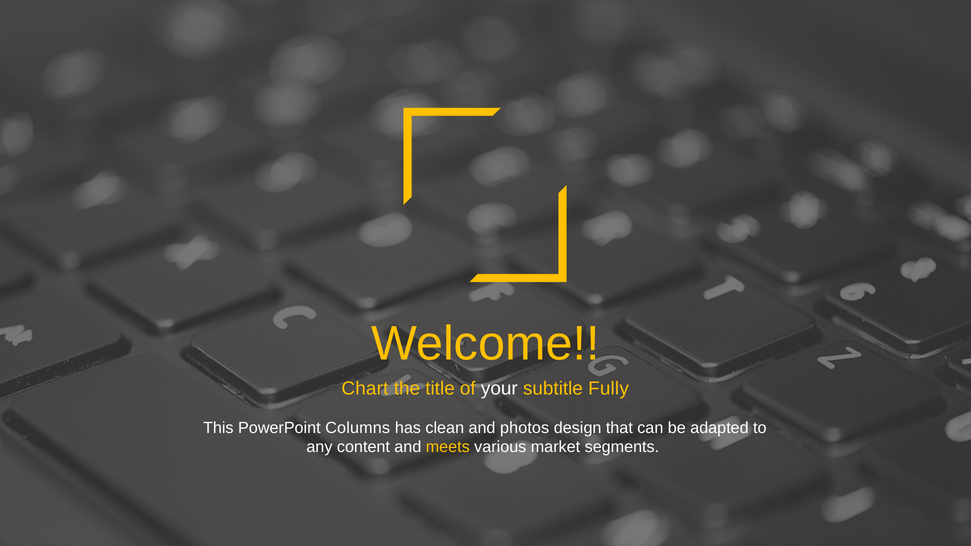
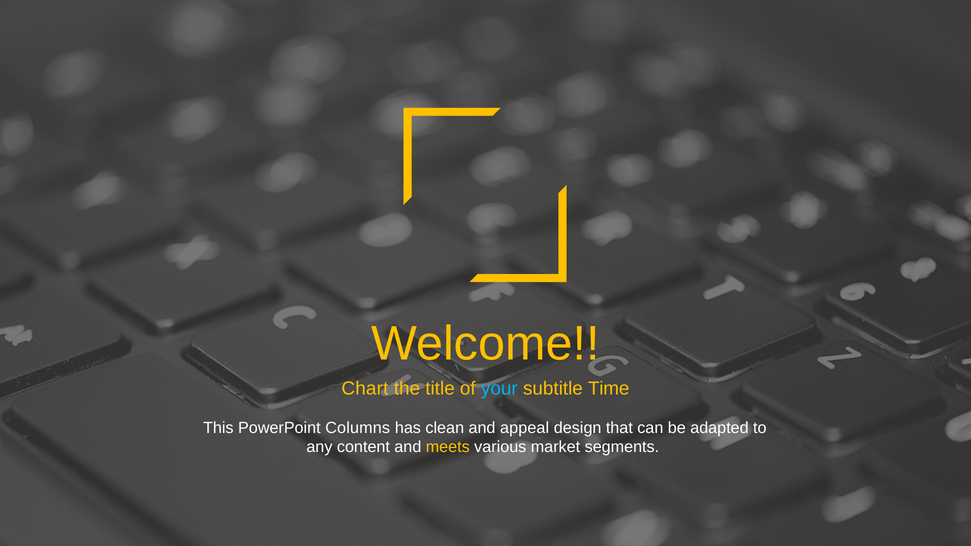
your colour: white -> light blue (499, 388)
Fully: Fully -> Time (609, 388)
photos: photos -> appeal (525, 428)
